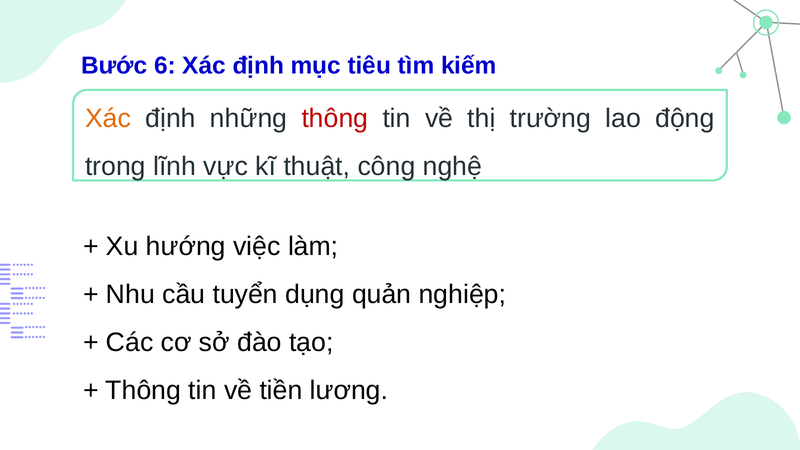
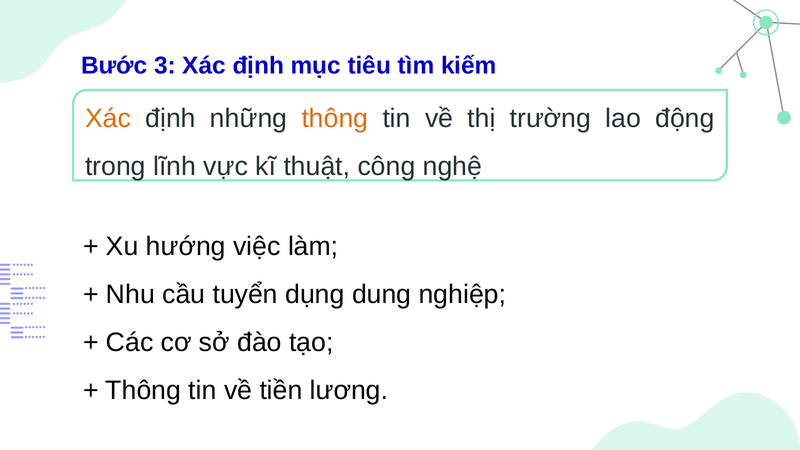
6: 6 -> 3 (165, 66)
thông colour: red -> orange (335, 118)
quản: quản -> dung (382, 294)
